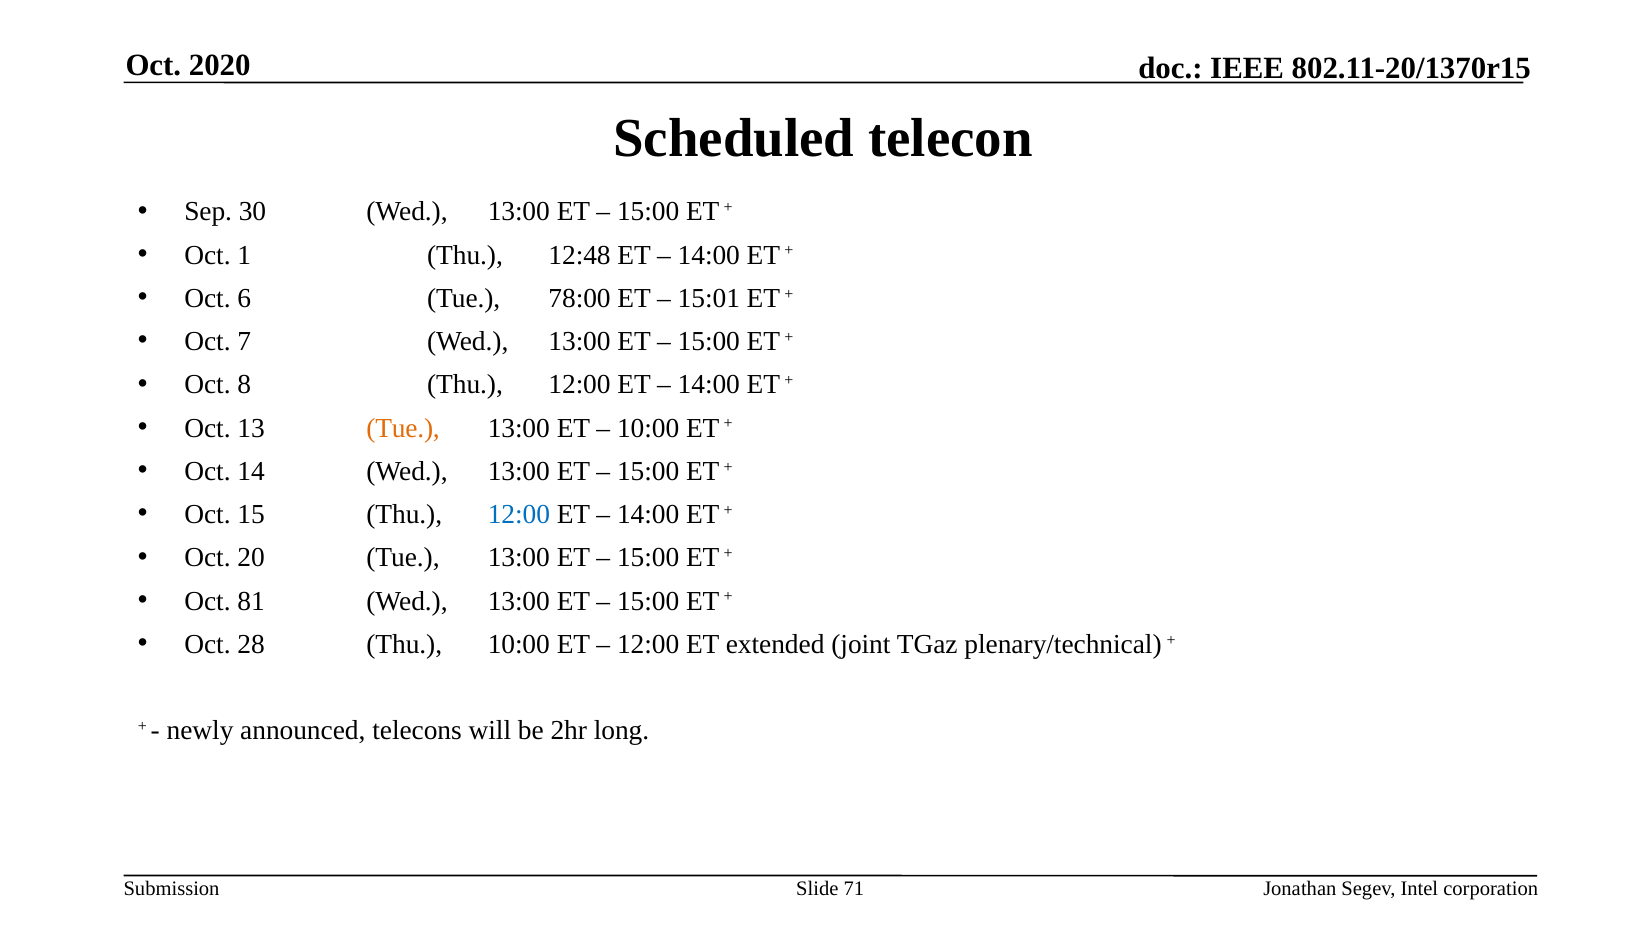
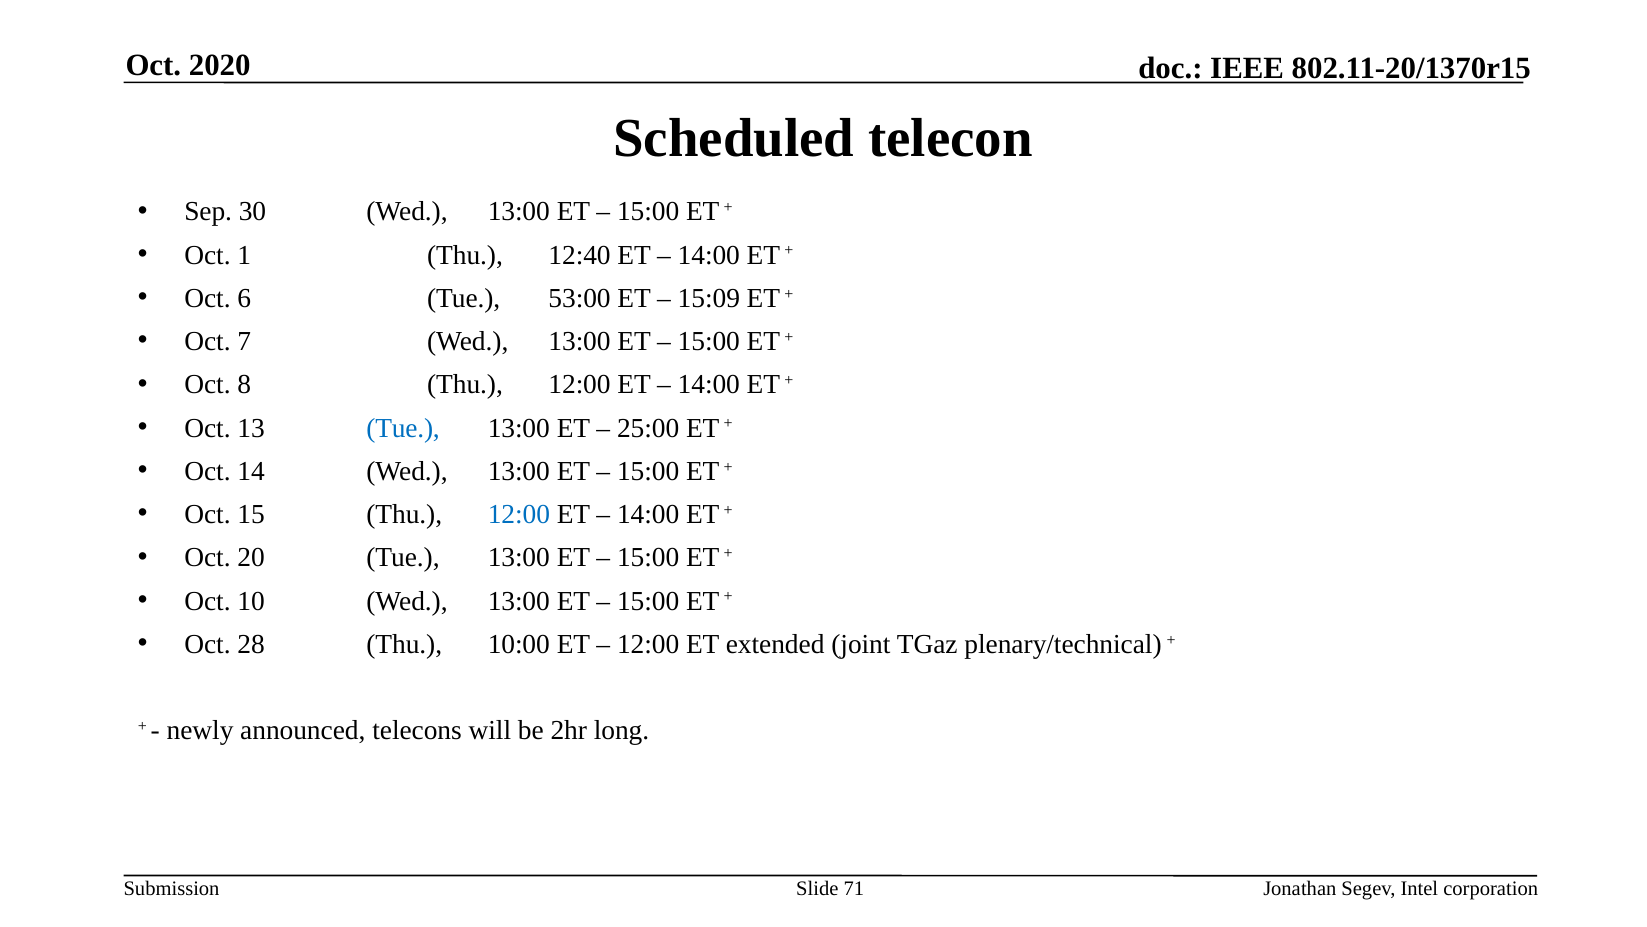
12:48: 12:48 -> 12:40 (580, 255)
78:00: 78:00 -> 53:00 (580, 298)
15:01: 15:01 -> 15:09 (709, 298)
Tue colour: orange -> blue (403, 428)
10:00: 10:00 -> 25:00 (648, 428)
81: 81 -> 10 (251, 601)
